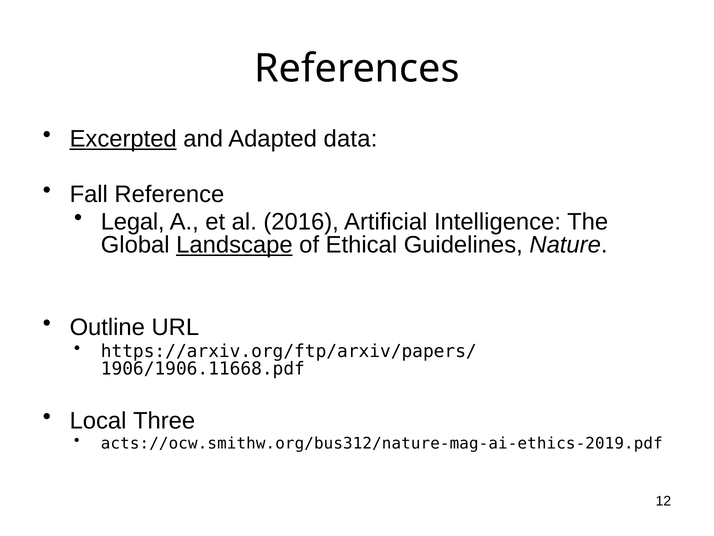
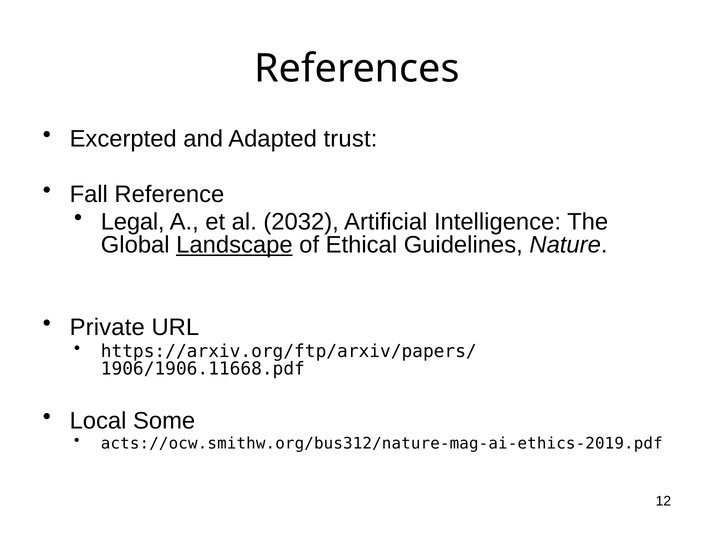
Excerpted underline: present -> none (123, 139)
data: data -> trust (350, 139)
2016: 2016 -> 2032 (301, 222)
Outline: Outline -> Private (107, 327)
Three: Three -> Some (164, 420)
